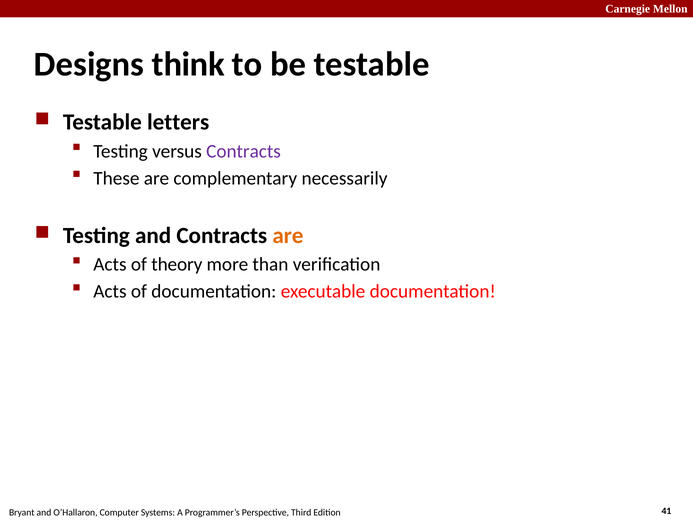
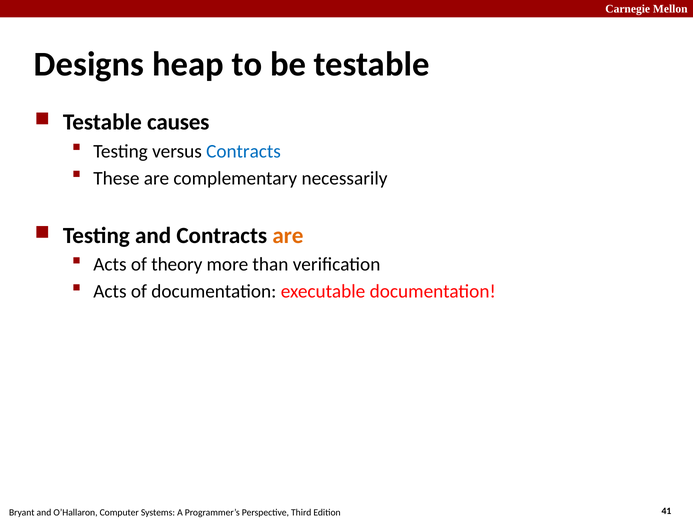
think: think -> heap (188, 64)
letters: letters -> causes (178, 122)
Contracts colour: purple -> blue (244, 151)
